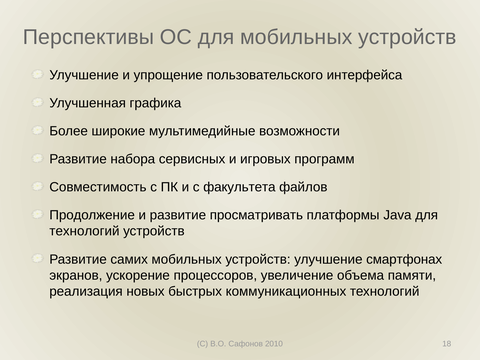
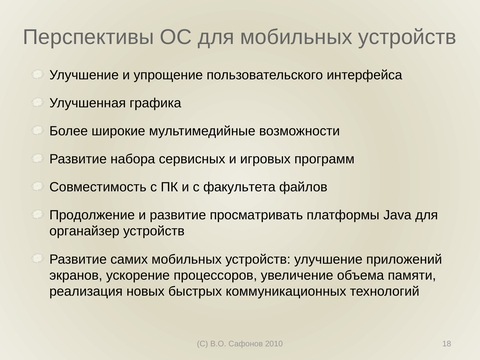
технологий: технологий -> органайзер (84, 231)
смартфонах: смартфонах -> приложений (404, 259)
